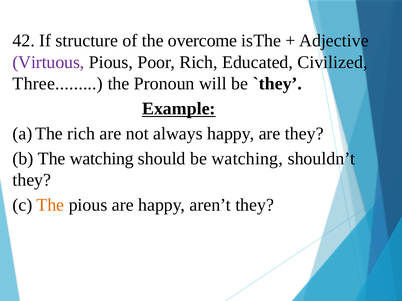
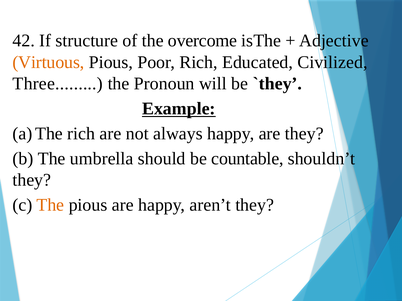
Virtuous colour: purple -> orange (48, 62)
The watching: watching -> umbrella (102, 159)
be watching: watching -> countable (247, 159)
